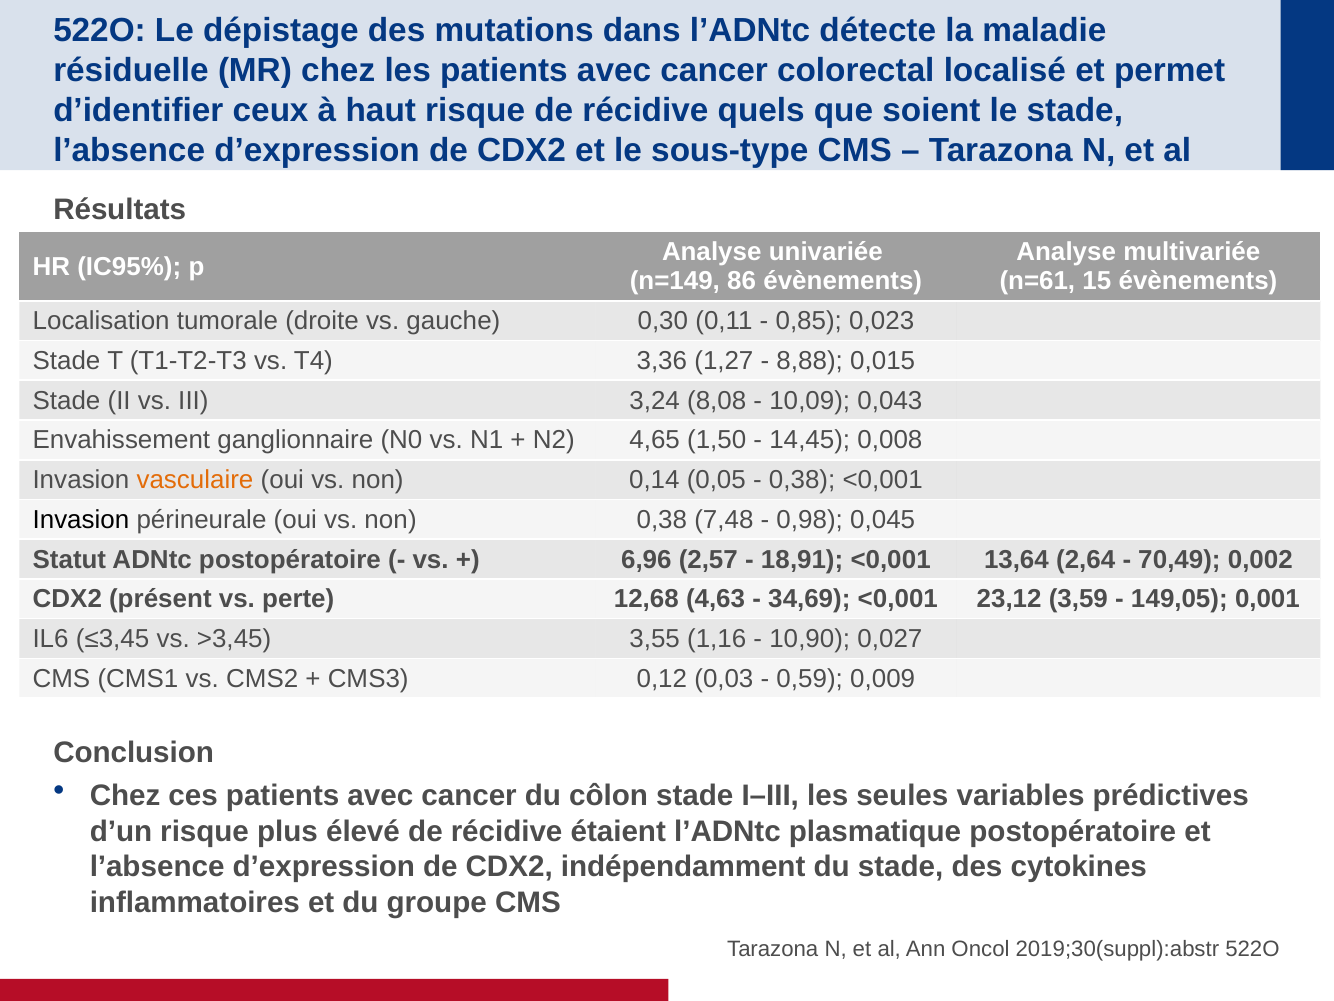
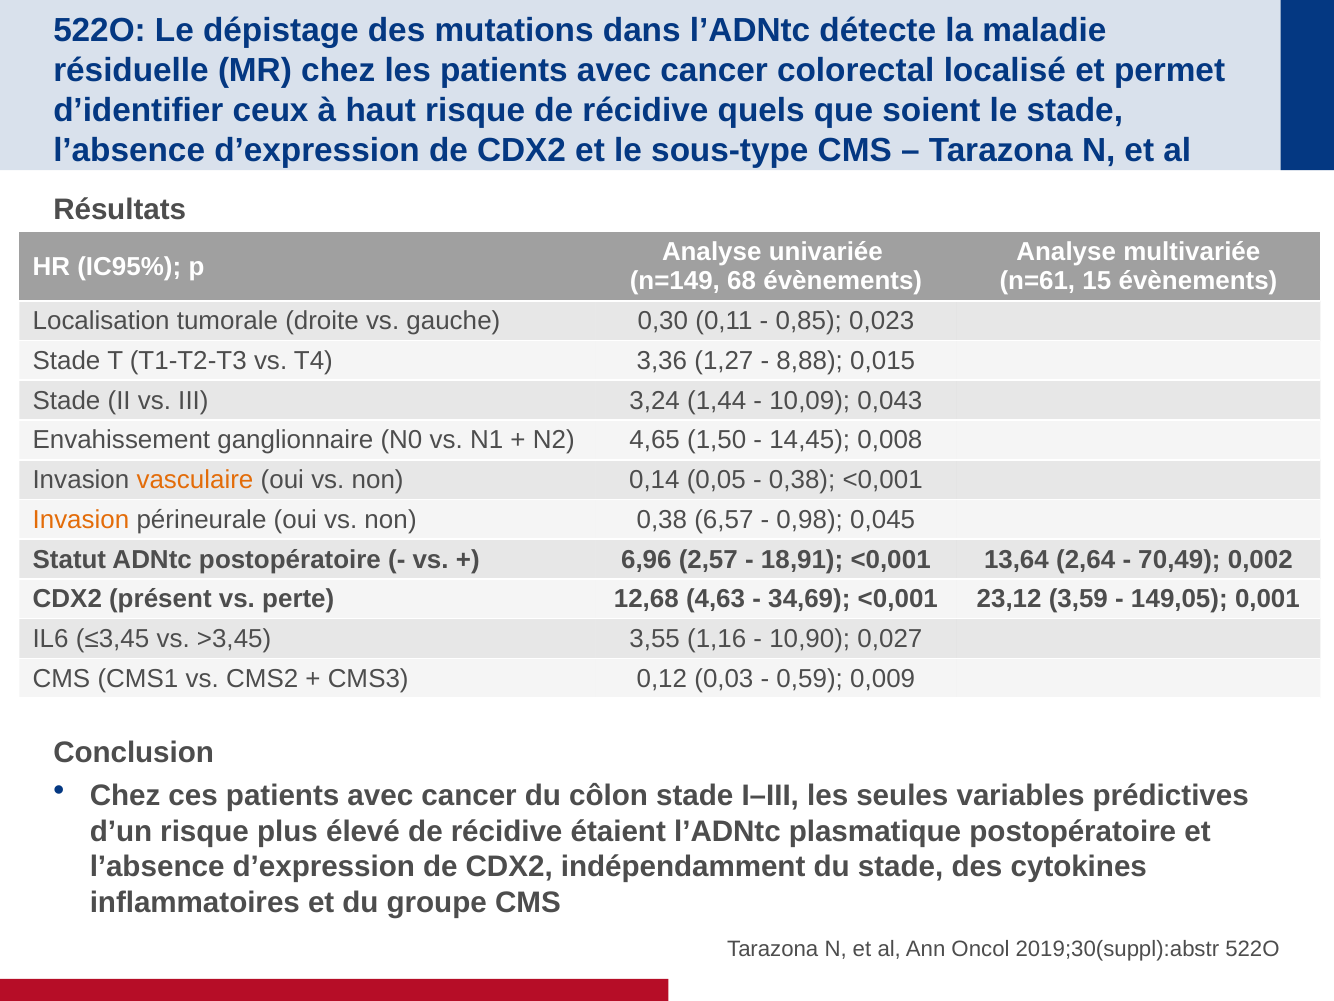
86: 86 -> 68 (742, 281)
8,08: 8,08 -> 1,44 (717, 400)
Invasion colour: black -> orange (81, 519)
7,48: 7,48 -> 6,57 (724, 519)
